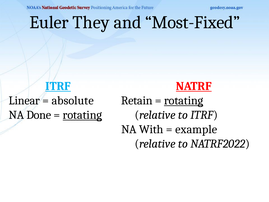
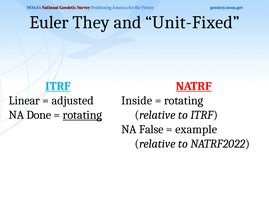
Most-Fixed: Most-Fixed -> Unit-Fixed (192, 22)
absolute: absolute -> adjusted (73, 100)
Retain: Retain -> Inside (137, 100)
rotating underline: present -> none (184, 100)
With: With -> False (151, 129)
